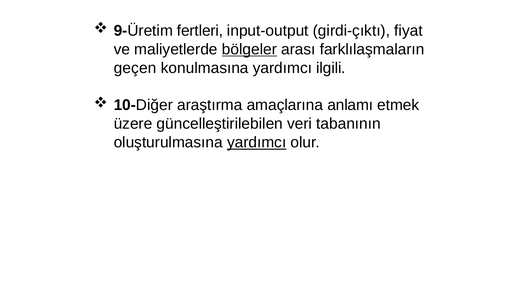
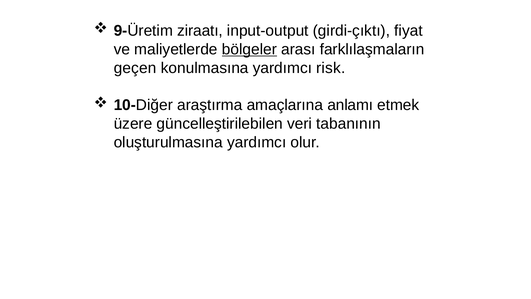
fertleri: fertleri -> ziraatı (200, 31)
ilgili: ilgili -> risk (331, 68)
yardımcı underline: present -> none (257, 142)
